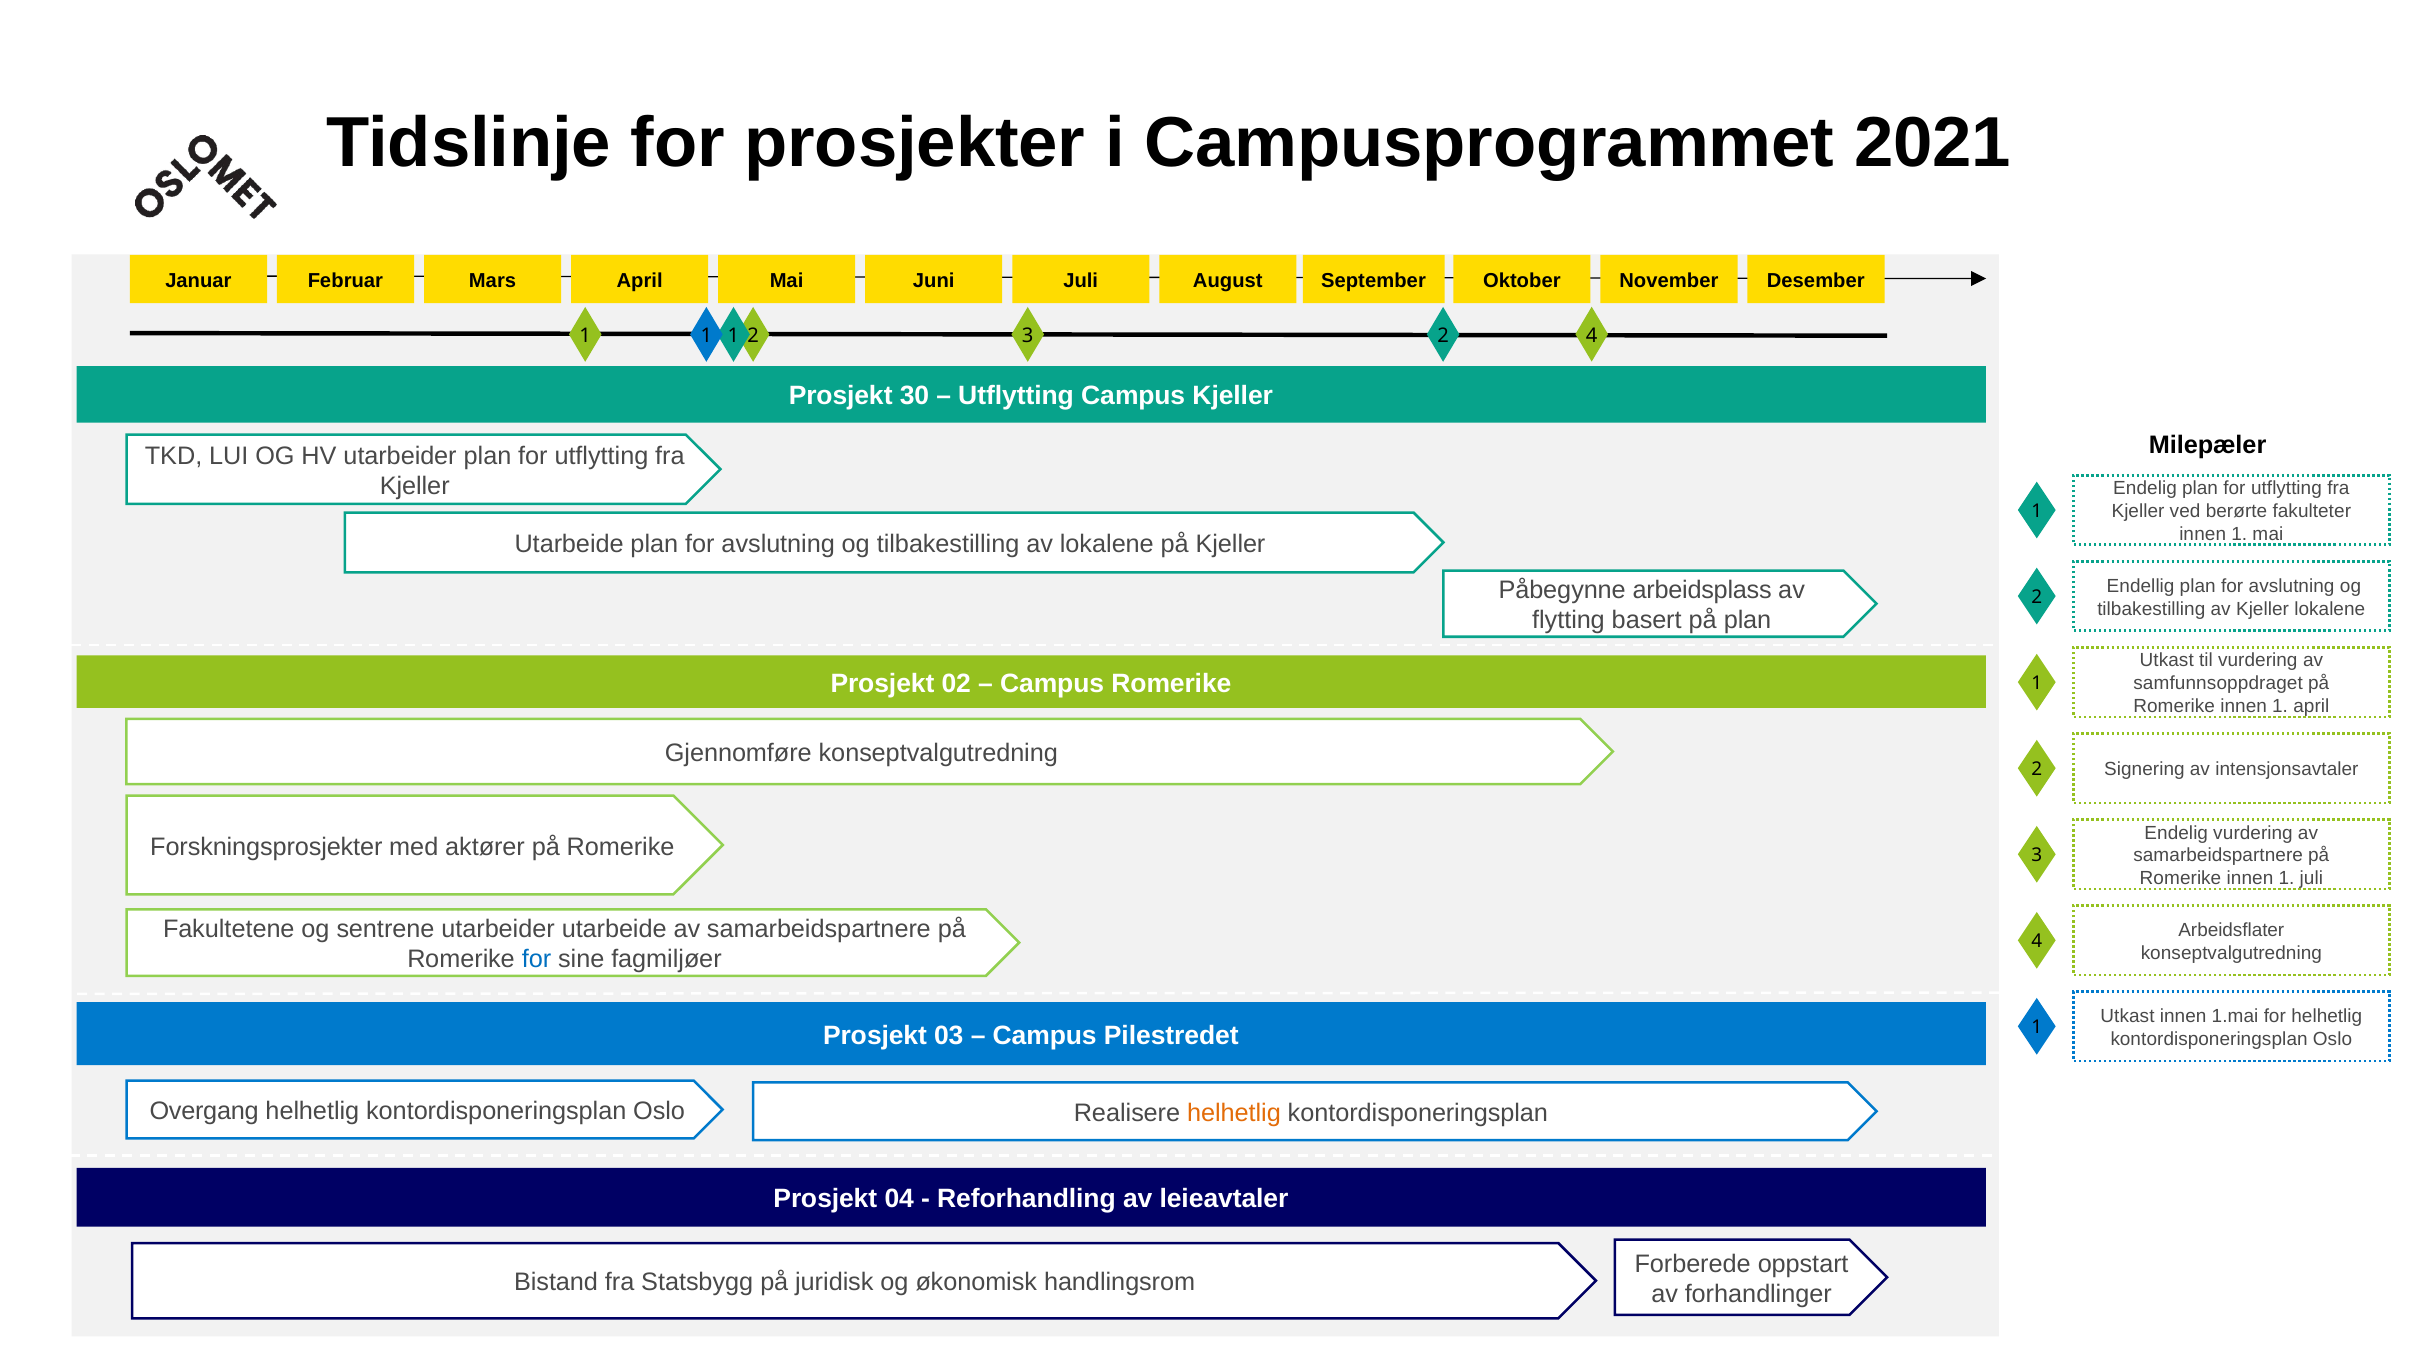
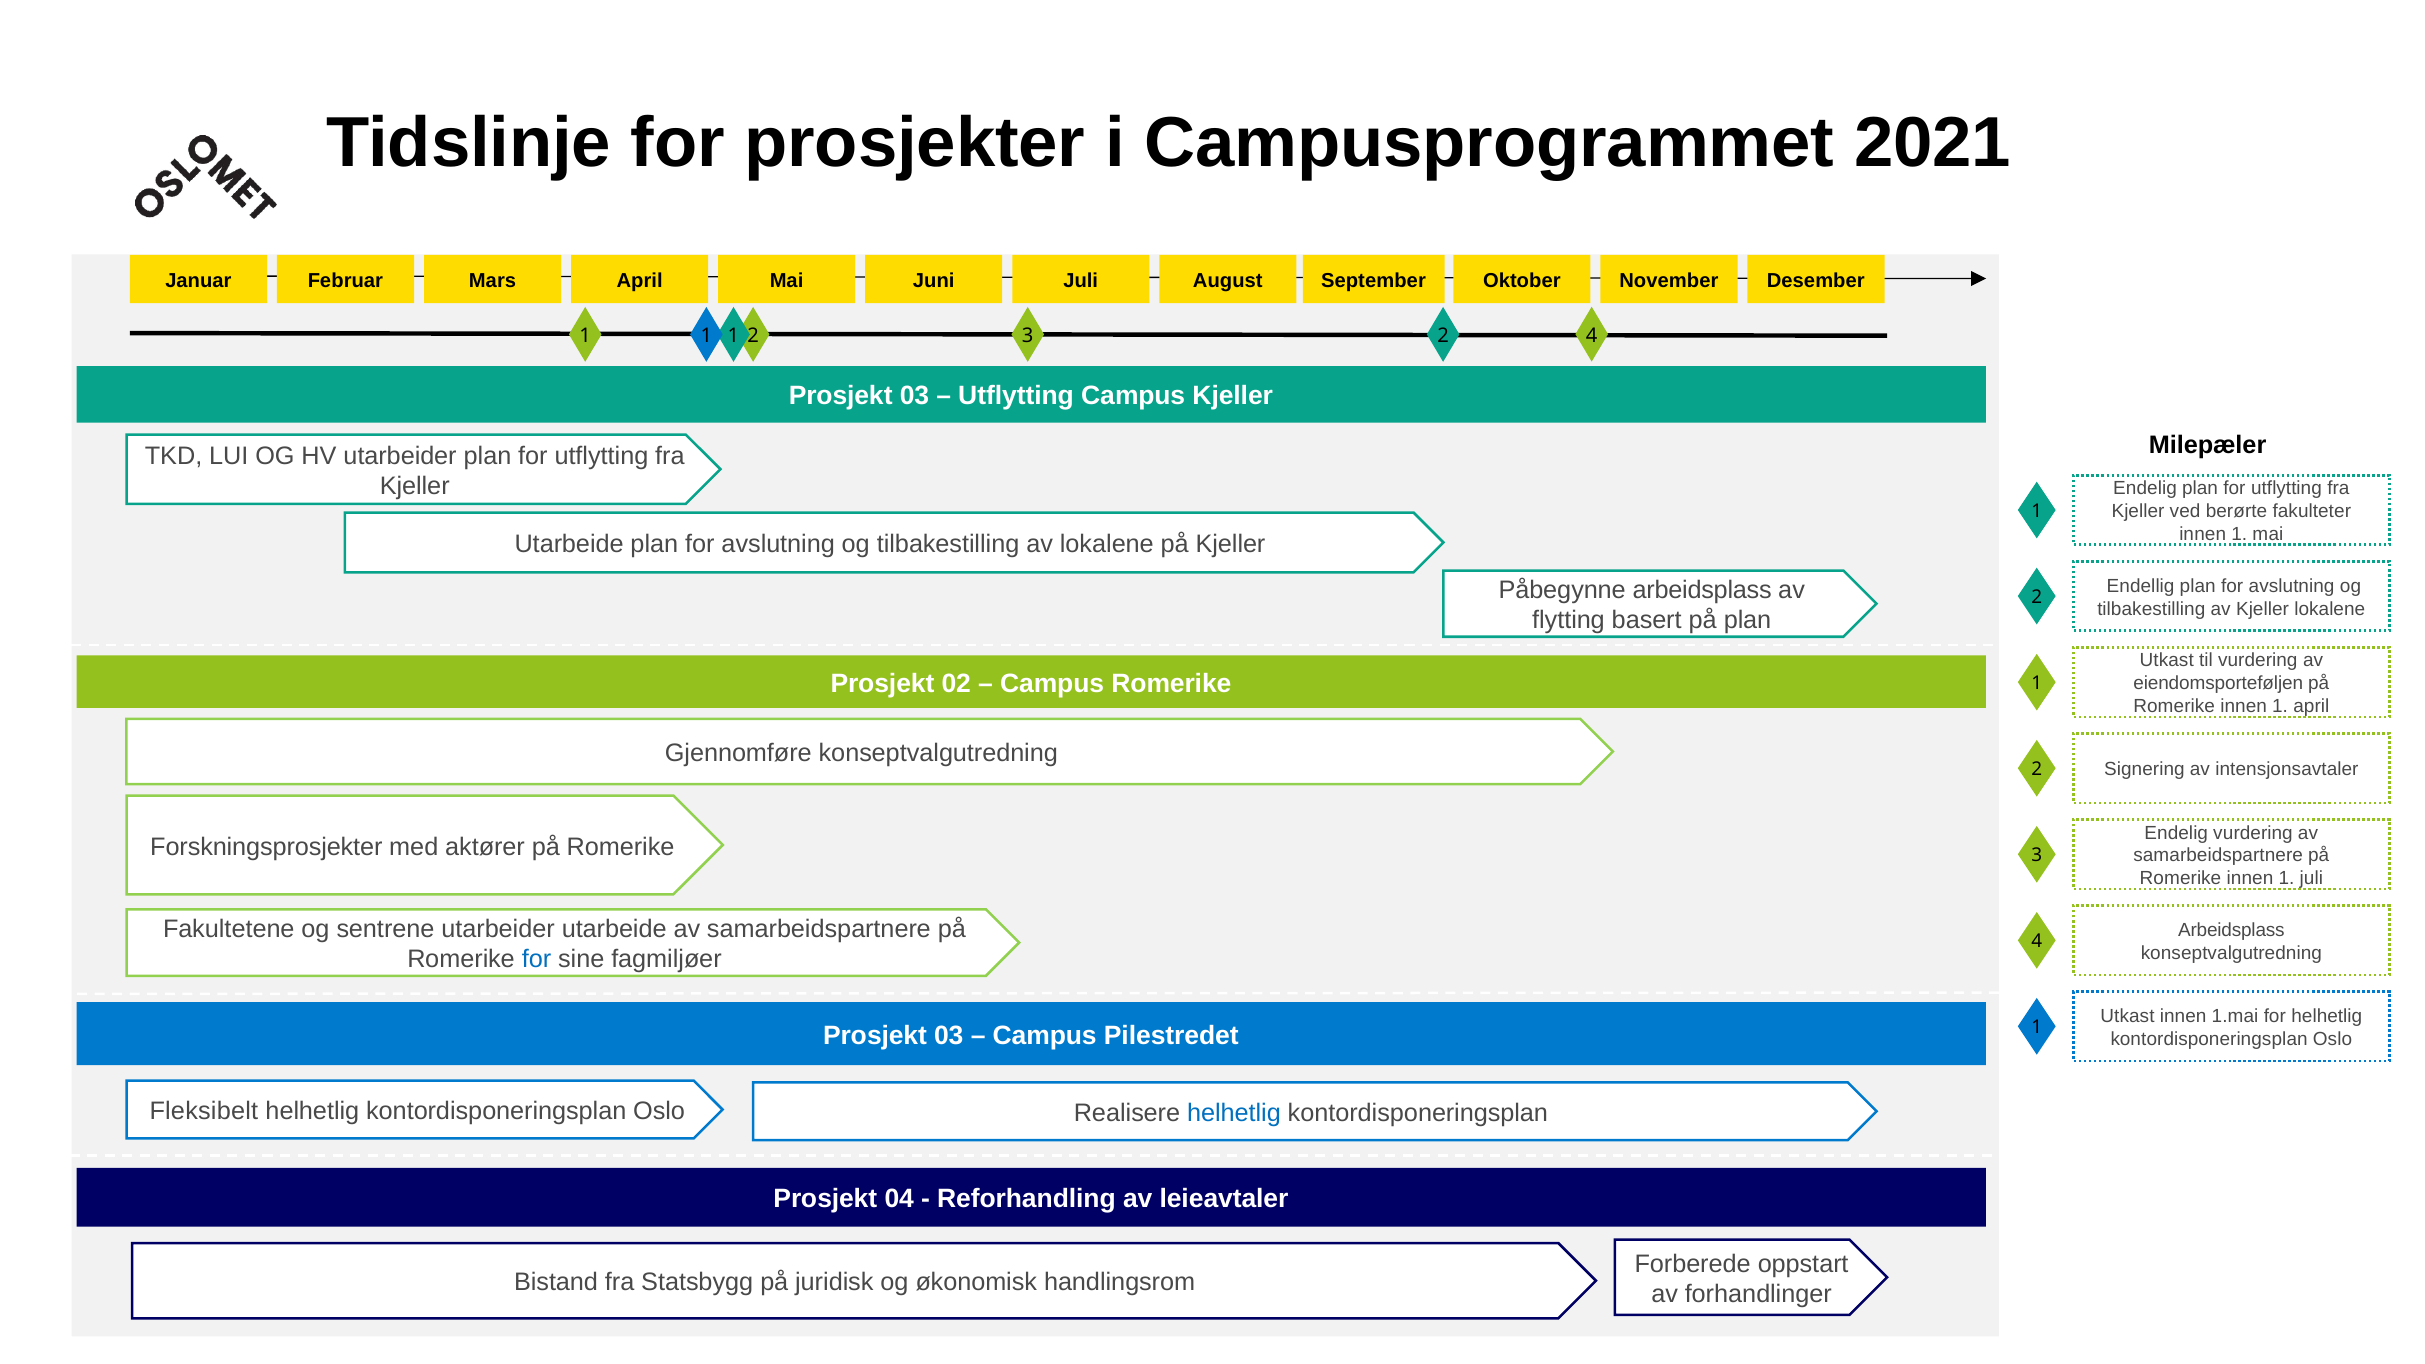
30: 30 -> 03 (915, 396)
samfunnsoppdraget: samfunnsoppdraget -> eiendomsporteføljen (2218, 683)
Arbeidsflater: Arbeidsflater -> Arbeidsplass (2231, 930)
Overgang: Overgang -> Fleksibelt (204, 1111)
helhetlig colour: orange -> blue (1234, 1113)
